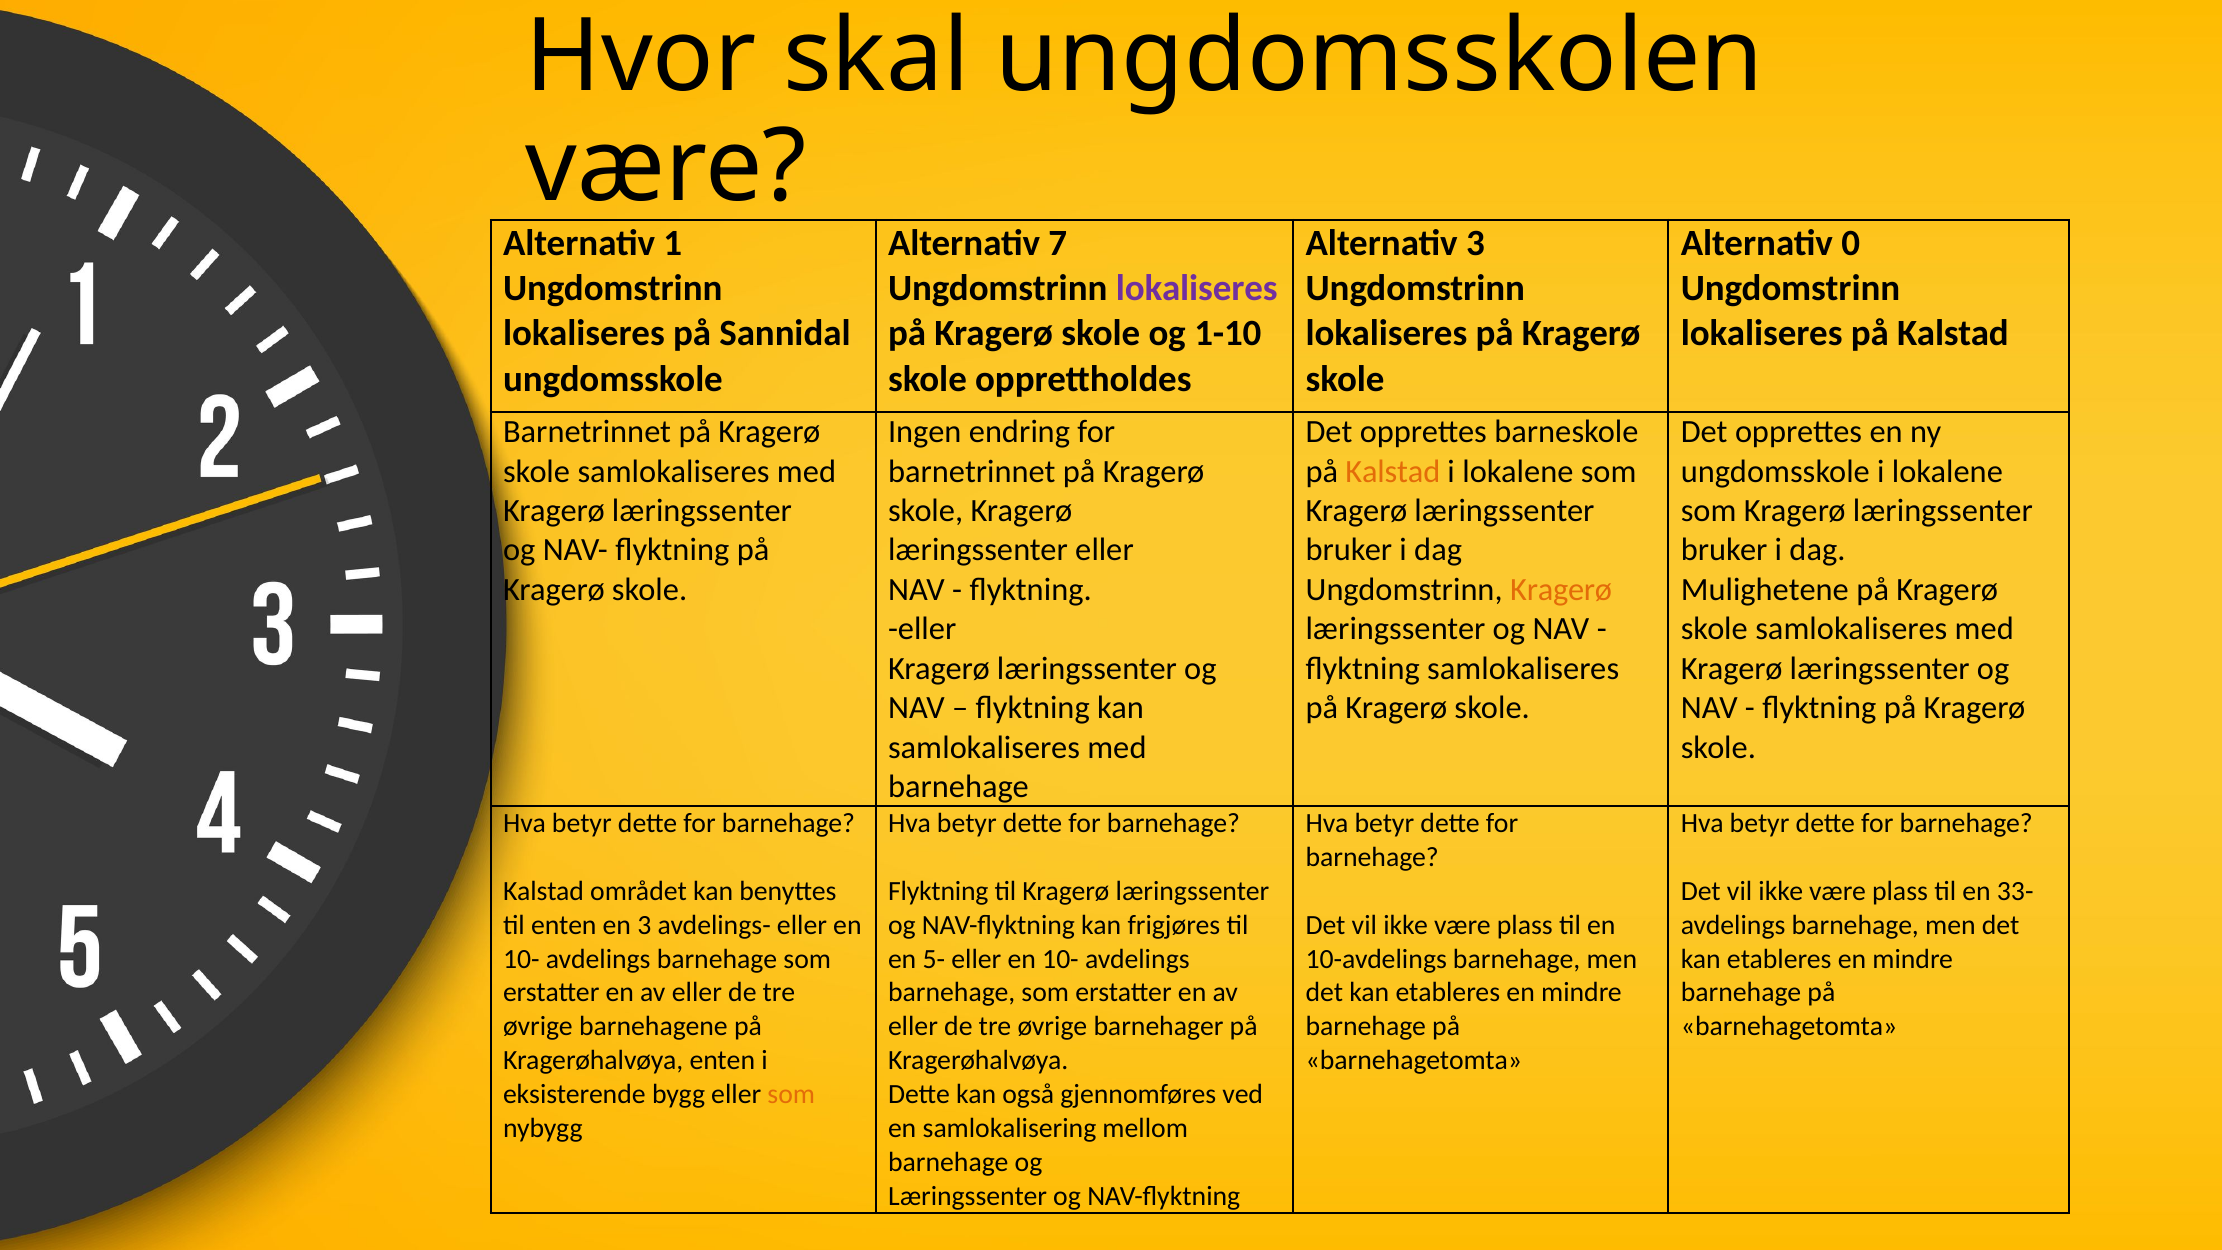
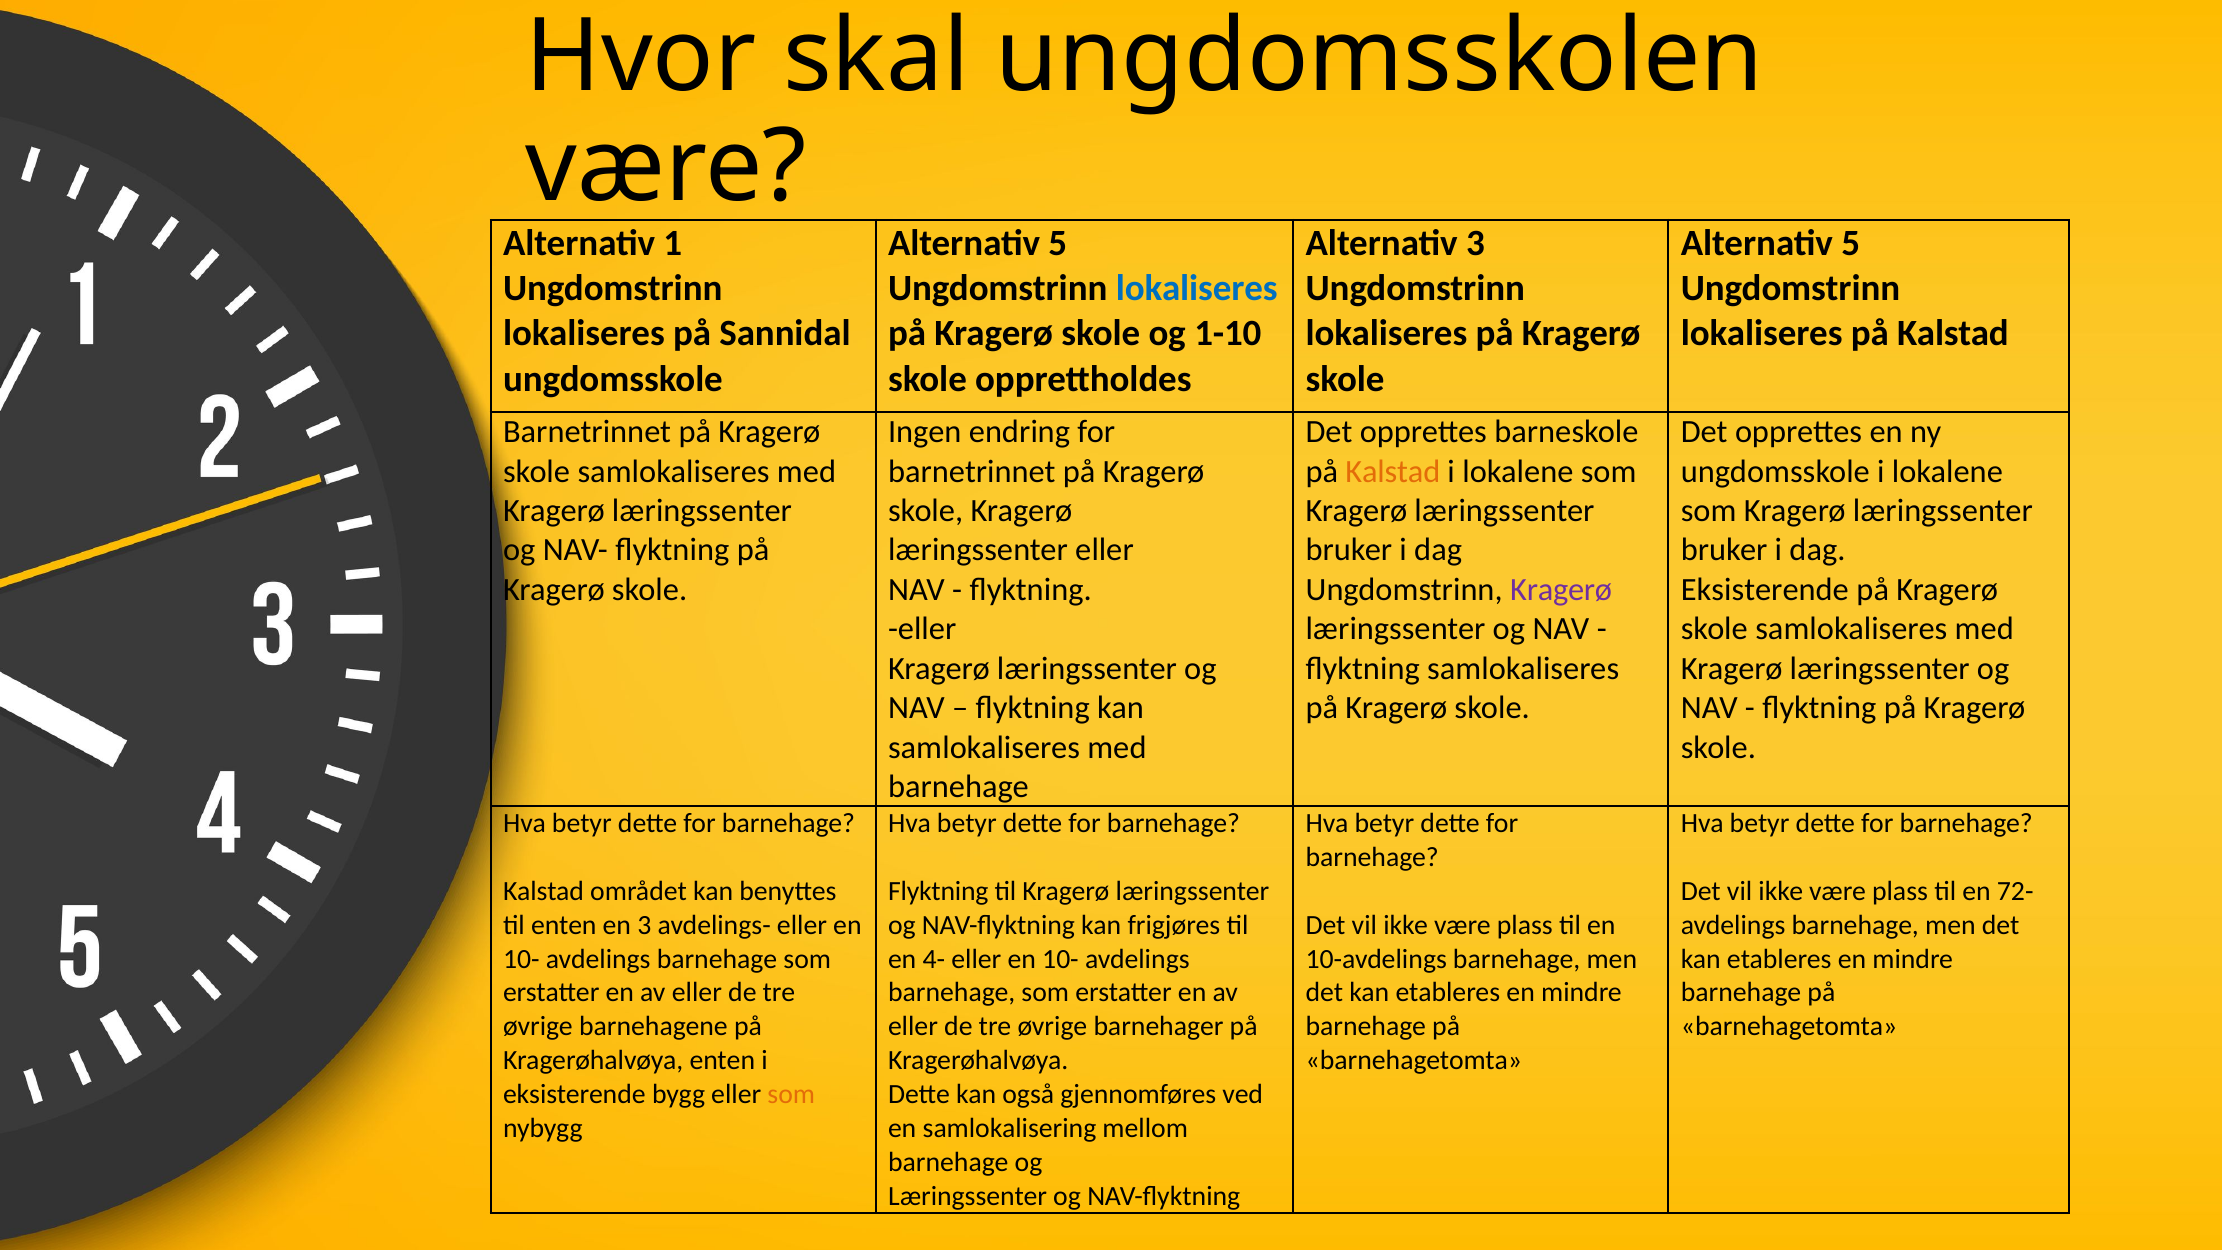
7: 7 -> 5 (1058, 243)
0: 0 -> 5 (1851, 243)
lokaliseres colour: purple -> blue (1197, 288)
Kragerø colour: orange -> purple (1561, 590)
Mulighetene: Mulighetene -> Eksisterende (1765, 590)
33-: 33- -> 72- (2015, 891)
5-: 5- -> 4- (934, 959)
